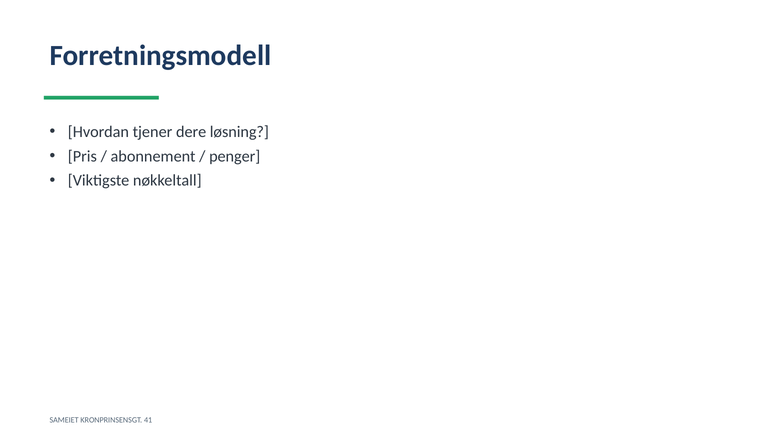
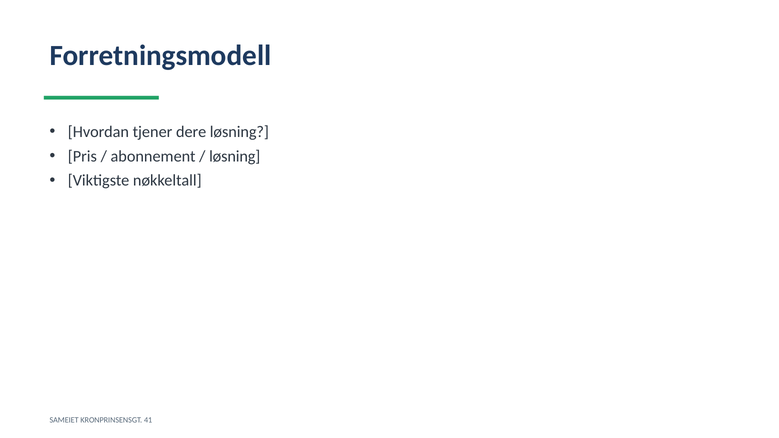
penger: penger -> løsning (235, 156)
